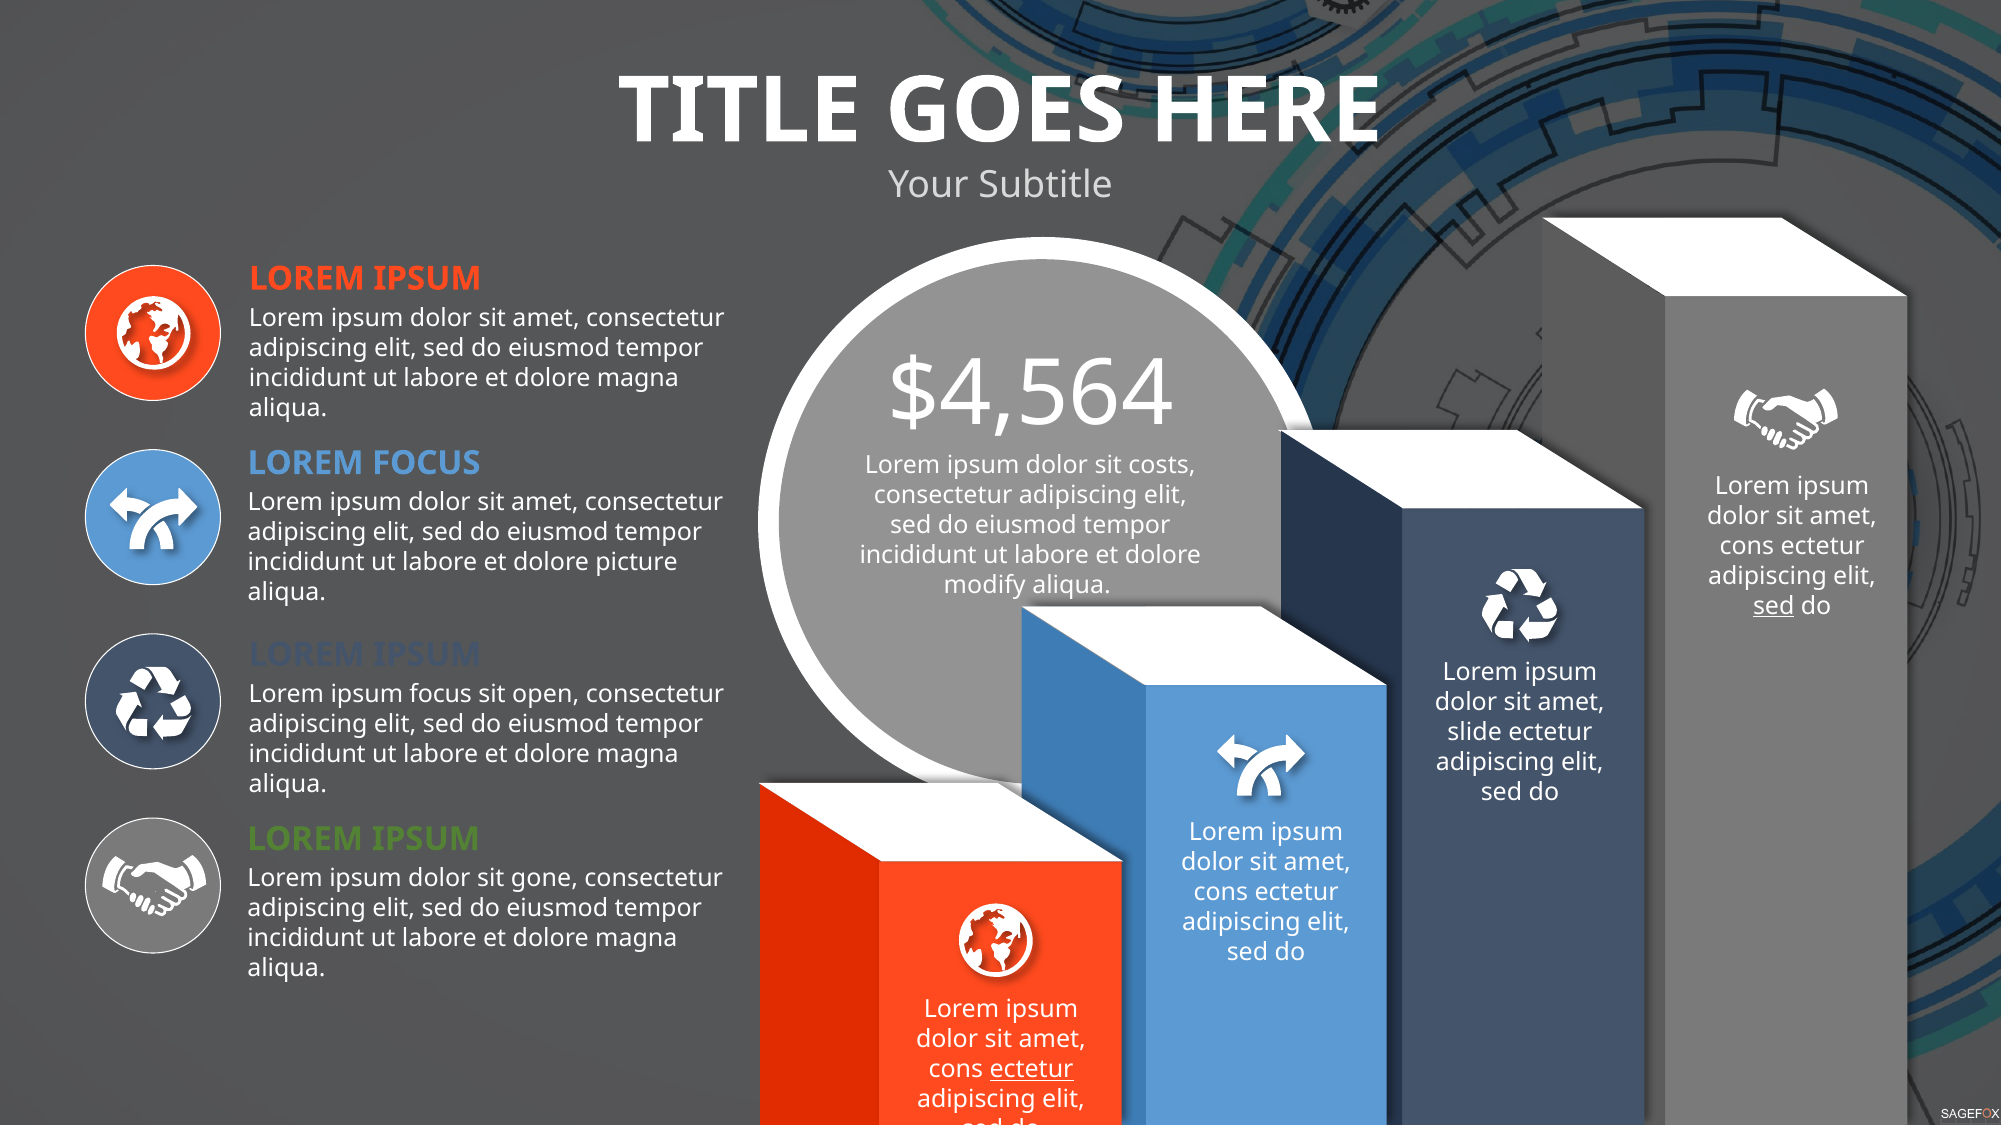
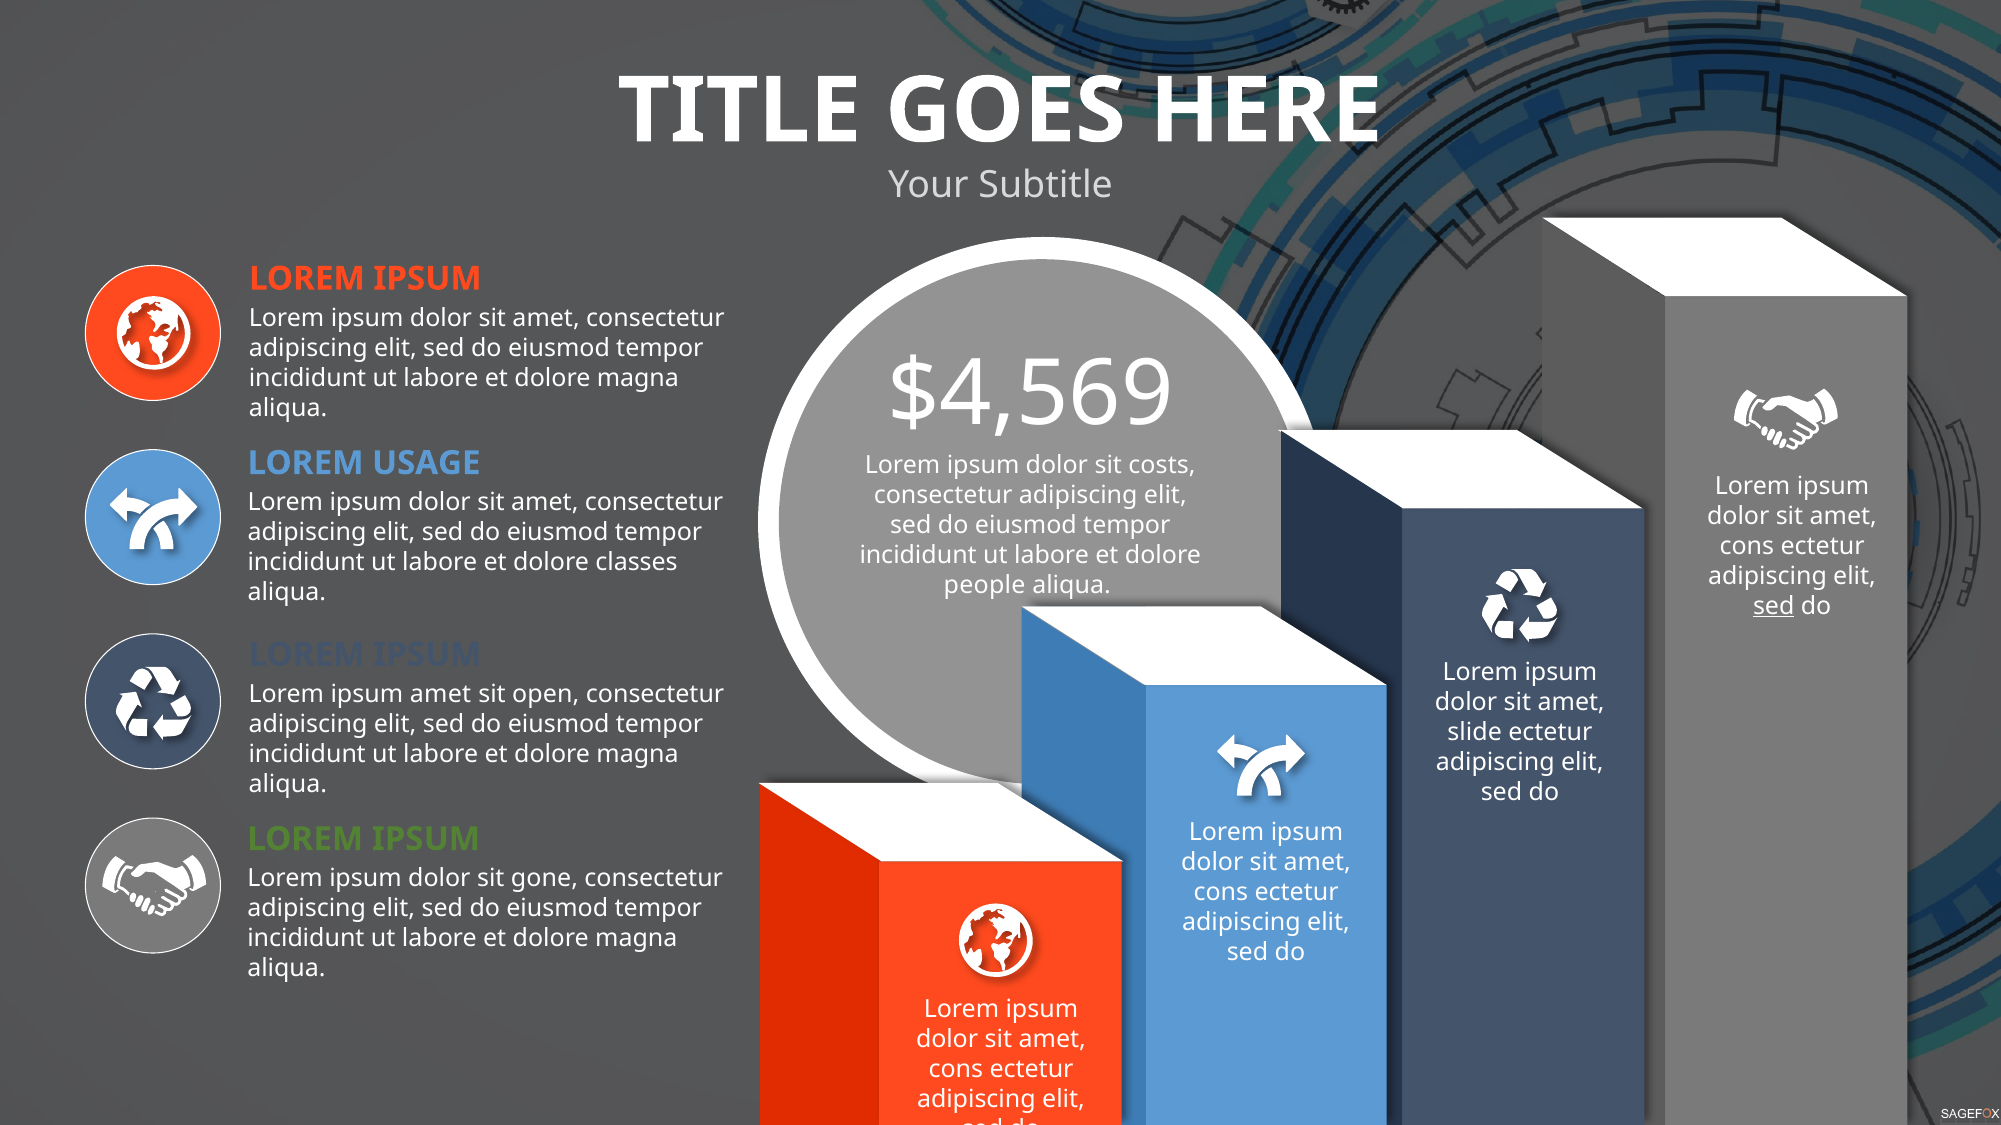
$4,564: $4,564 -> $4,569 (1030, 395)
LOREM FOCUS: FOCUS -> USAGE (426, 463)
picture: picture -> classes (637, 563)
modify: modify -> people (985, 585)
ipsum focus: focus -> amet (441, 694)
ectetur underline: present -> none (1032, 1070)
